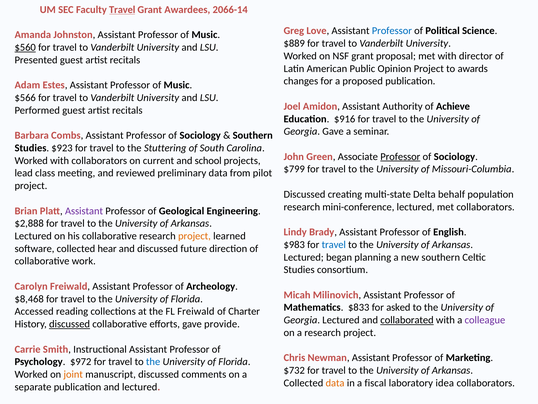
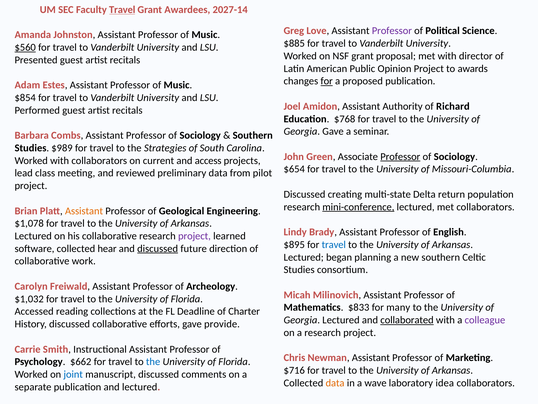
2066-14: 2066-14 -> 2027-14 (230, 10)
Professor colour: blue -> purple (392, 31)
$889: $889 -> $885 (294, 43)
for underline: none -> present (327, 81)
$566: $566 -> $854 (25, 98)
Achieve: Achieve -> Richard (453, 106)
$916: $916 -> $768 (345, 119)
$923: $923 -> $989 (62, 148)
Stuttering: Stuttering -> Strategies (165, 148)
school: school -> access (208, 160)
$799: $799 -> $654 (294, 169)
behalf: behalf -> return (452, 194)
mini-conference underline: none -> present (358, 207)
Assistant colour: purple -> orange (84, 211)
$2,888: $2,888 -> $1,078 (29, 223)
project colour: orange -> purple (194, 236)
$983: $983 -> $895 (294, 244)
discussed underline: none -> present (158, 248)
$8,468: $8,468 -> $1,032 (29, 299)
asked: asked -> many (398, 307)
FL Freiwald: Freiwald -> Deadline (196, 311)
discussed underline: present -> none (70, 324)
$972: $972 -> $662 (81, 361)
$732: $732 -> $716 (294, 370)
joint colour: orange -> blue (73, 374)
fiscal: fiscal -> wave (375, 383)
